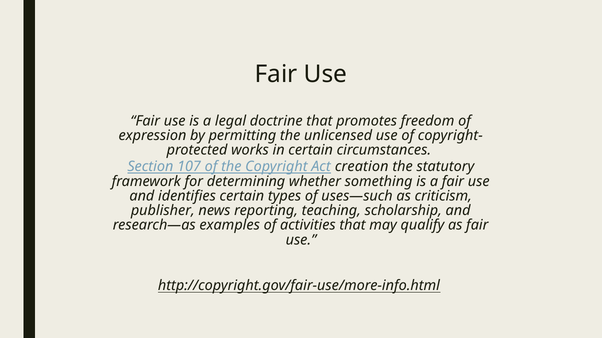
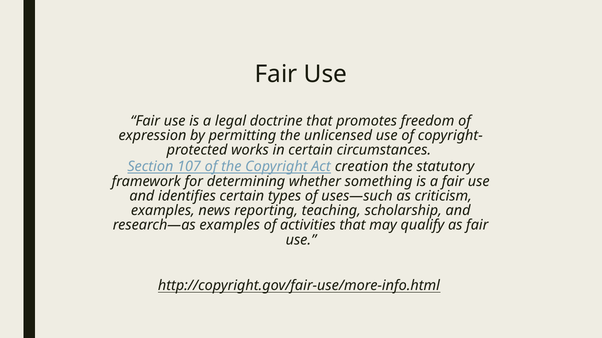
publisher: publisher -> examples (163, 211)
